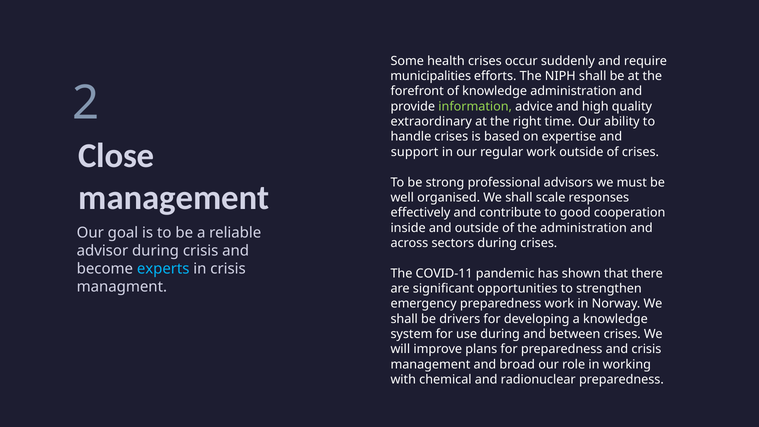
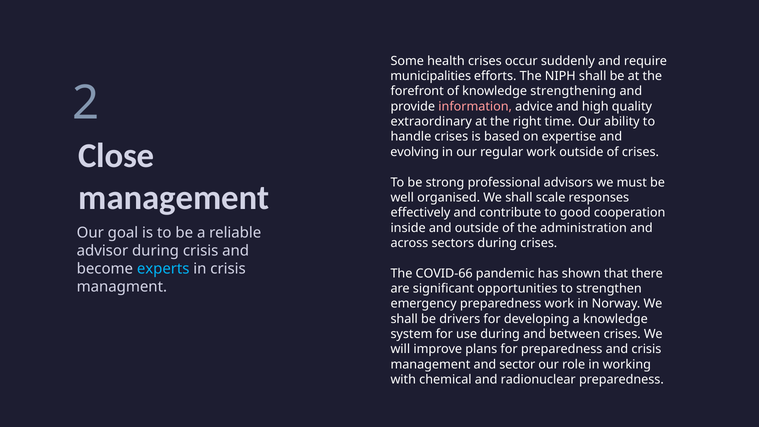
knowledge administration: administration -> strengthening (573, 91)
information colour: light green -> pink (475, 106)
support: support -> evolving (415, 152)
COVID-11: COVID-11 -> COVID-66 (444, 273)
broad: broad -> sector (517, 364)
